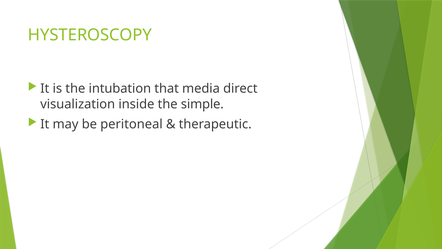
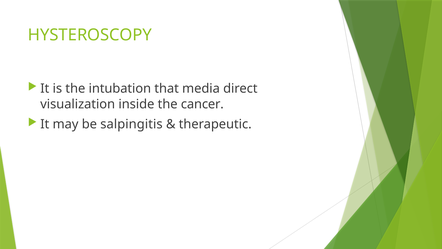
simple: simple -> cancer (202, 104)
peritoneal: peritoneal -> salpingitis (131, 124)
